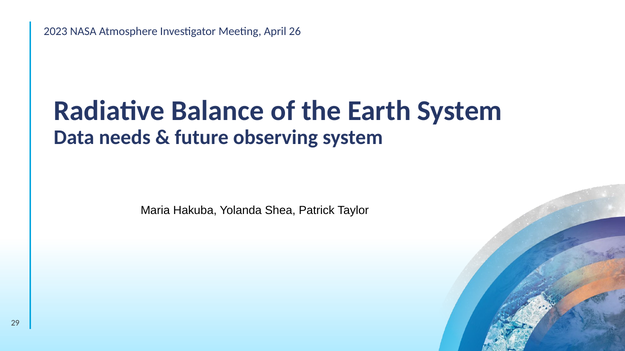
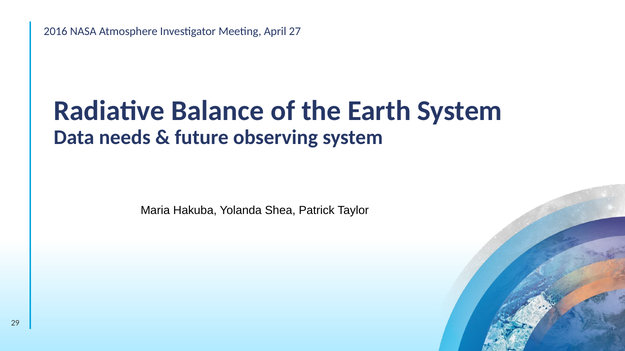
2023: 2023 -> 2016 (56, 31)
26: 26 -> 27 (295, 31)
